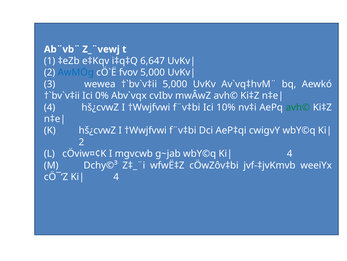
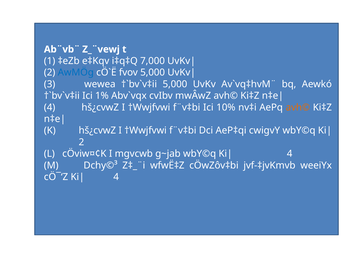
6,647: 6,647 -> 7,000 (153, 61)
0%: 0% -> 1% (102, 95)
avh© colour: green -> orange (298, 107)
